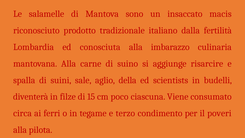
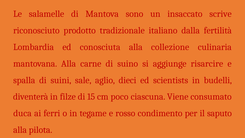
macis: macis -> scrive (221, 14)
imbarazzo: imbarazzo -> collezione (170, 47)
della: della -> dieci (127, 80)
circa: circa -> duca (22, 113)
terzo: terzo -> rosso (125, 113)
poveri: poveri -> saputo (219, 113)
